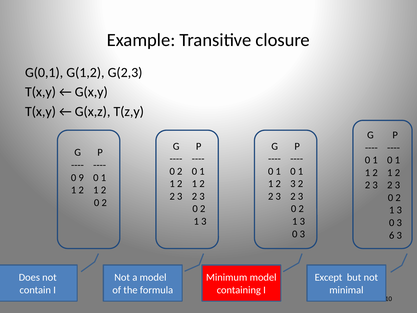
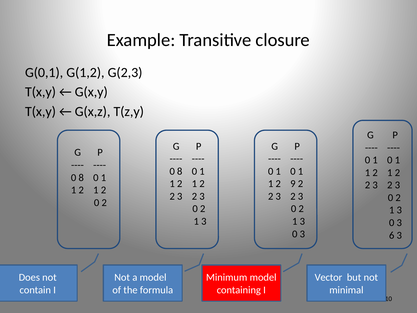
2: 2 -> 8 (180, 171)
9: 9 -> 8 (81, 177)
1 2 3: 3 -> 9 (293, 184)
Except: Except -> Vector (328, 277)
